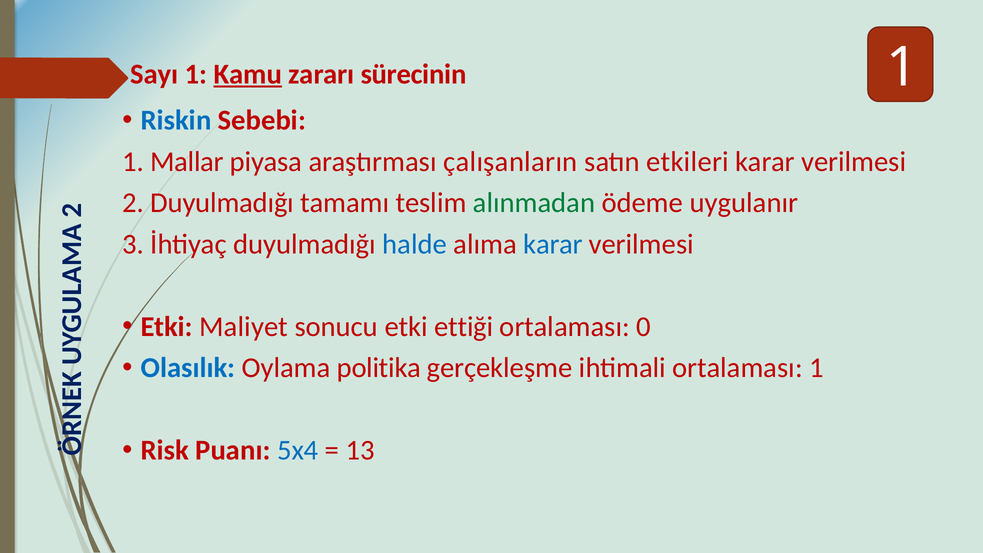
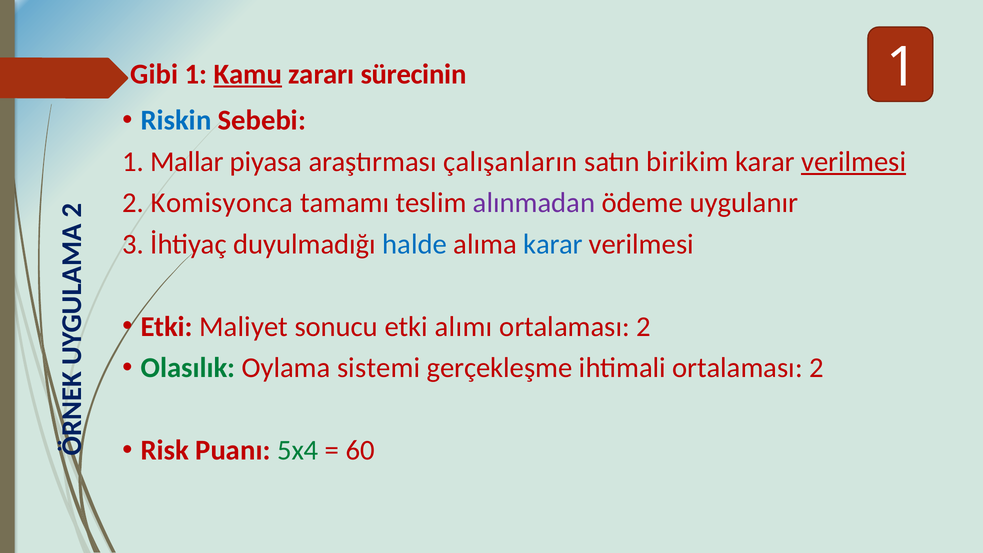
Sayı: Sayı -> Gibi (154, 74)
etkileri: etkileri -> birikim (688, 162)
verilmesi underline: none -> present (854, 162)
2 Duyulmadığı: Duyulmadığı -> Komisyonca (222, 203)
alınmadan colour: green -> purple (534, 203)
ettiği: ettiği -> alımı (464, 327)
0: 0 -> 2 (644, 327)
Olasılık colour: blue -> green (188, 368)
politika: politika -> sistemi (379, 368)
ihtimali ortalaması 1: 1 -> 2 (816, 368)
5x4 colour: blue -> green (298, 450)
13: 13 -> 60 (360, 450)
